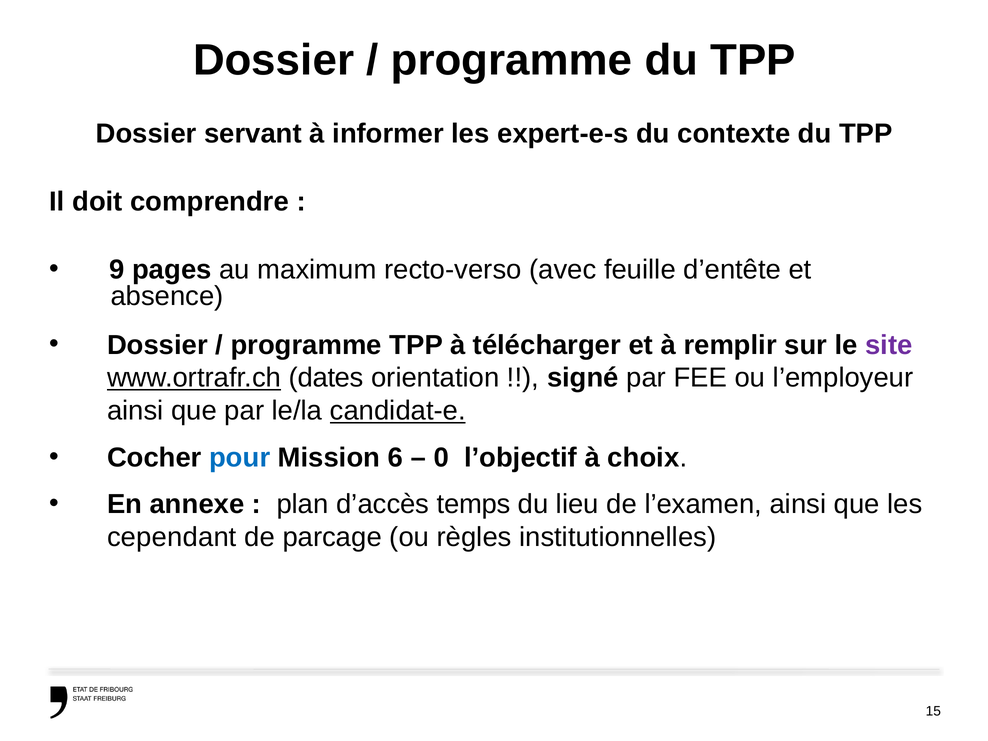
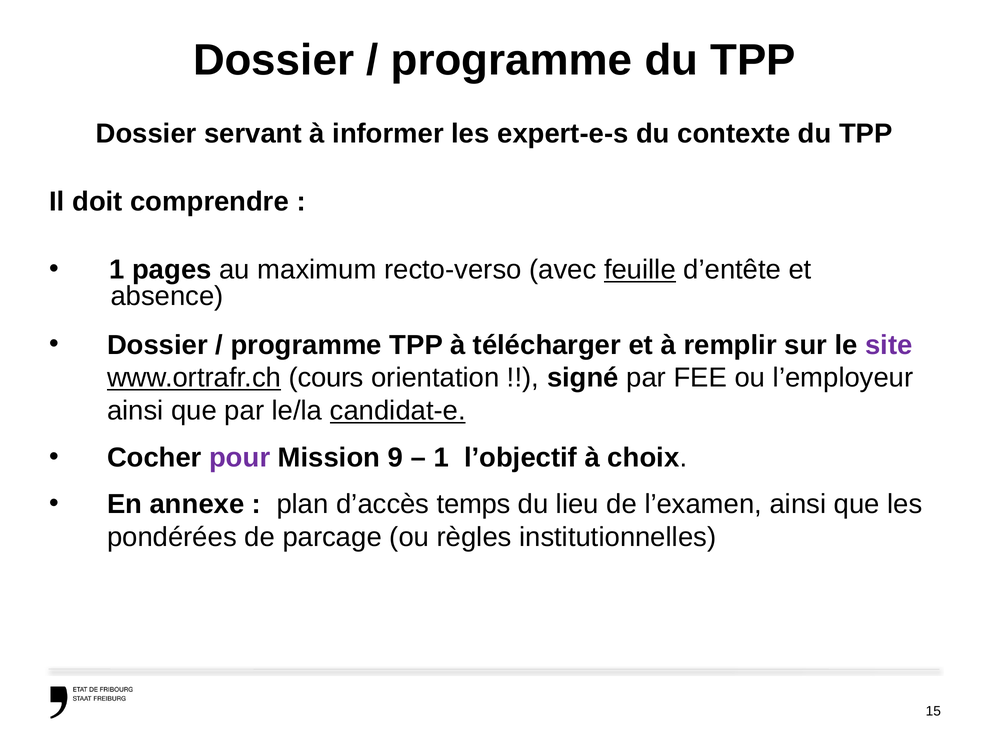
9: 9 -> 1 (117, 270)
feuille underline: none -> present (640, 270)
dates: dates -> cours (326, 378)
pour colour: blue -> purple (240, 458)
6: 6 -> 9 (395, 458)
0: 0 -> 1 (441, 458)
cependant: cependant -> pondérées (172, 537)
